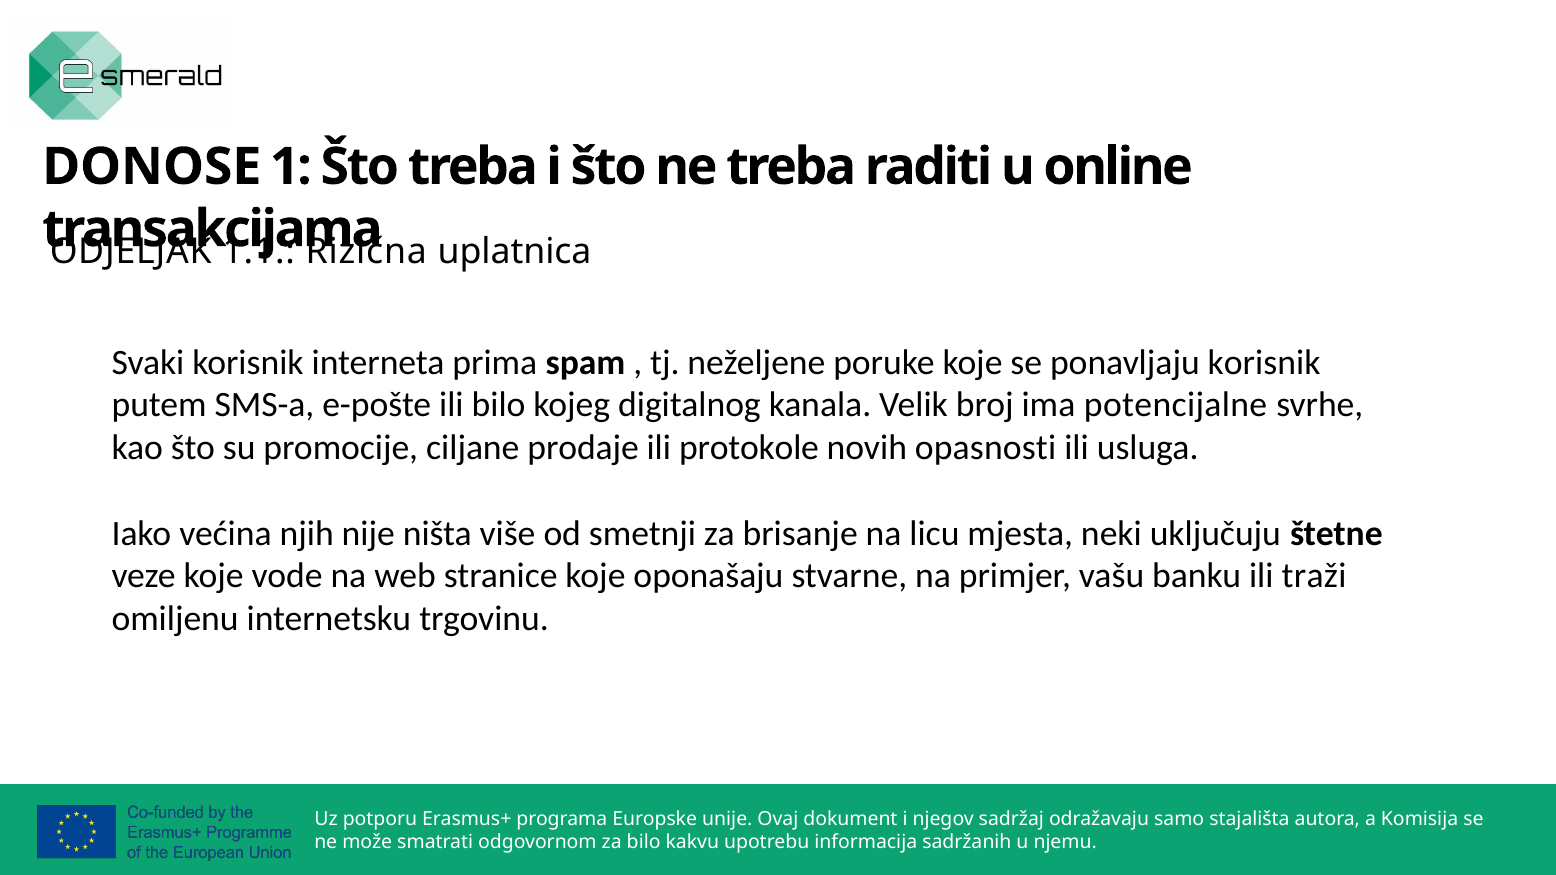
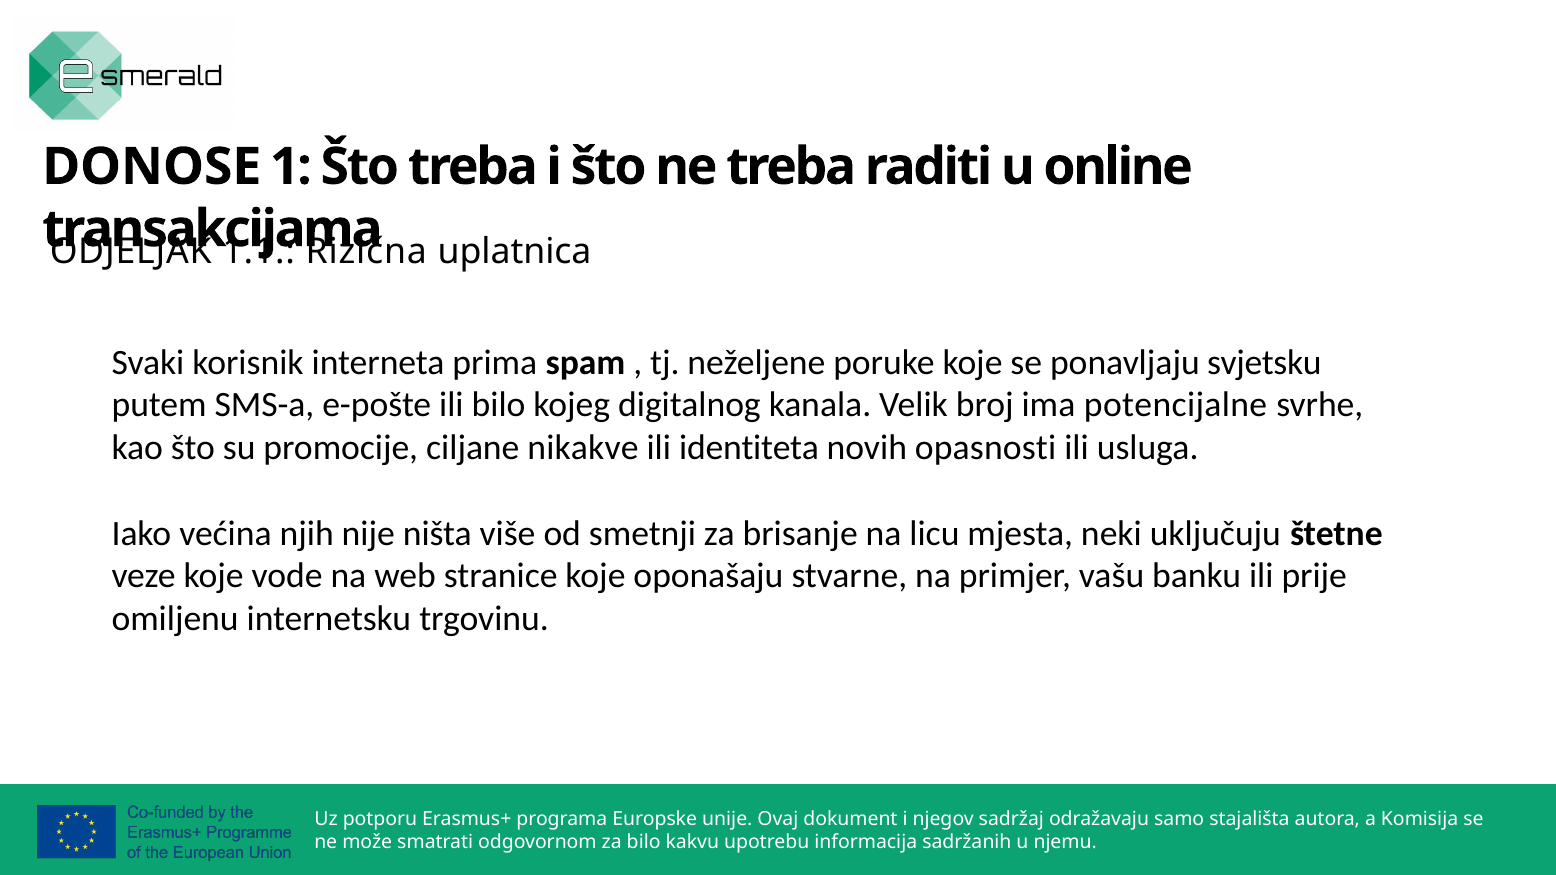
ponavljaju korisnik: korisnik -> svjetsku (1264, 362)
prodaje: prodaje -> nikakve (583, 448)
protokole: protokole -> identiteta (749, 448)
traži: traži -> prije (1314, 576)
